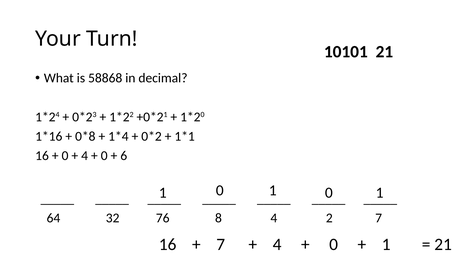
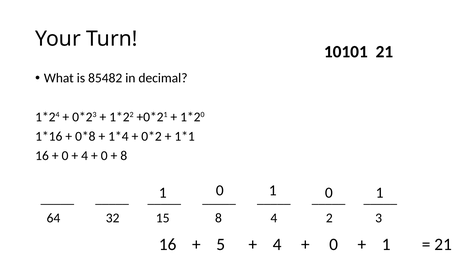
58868: 58868 -> 85482 (105, 78)
6: 6 -> 8 (124, 156)
76: 76 -> 15 (163, 218)
2 7: 7 -> 3 (379, 218)
7: 7 -> 5 (221, 244)
